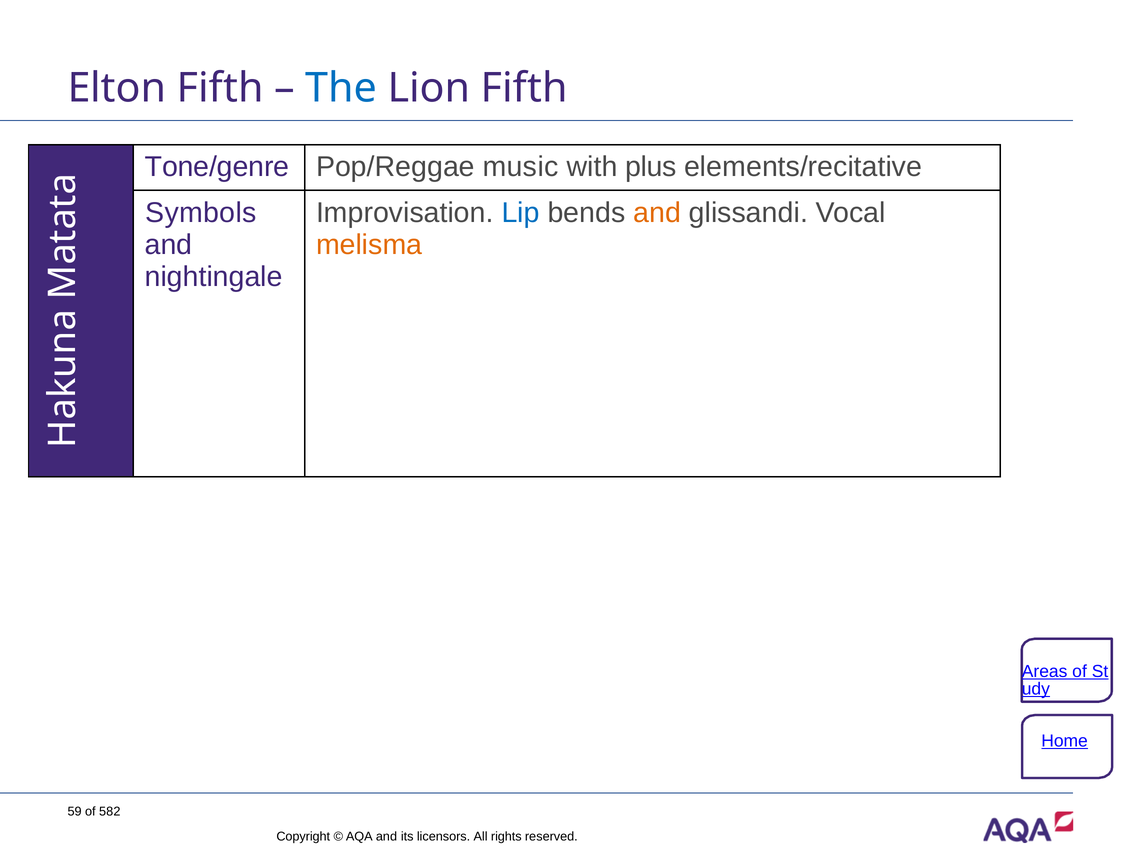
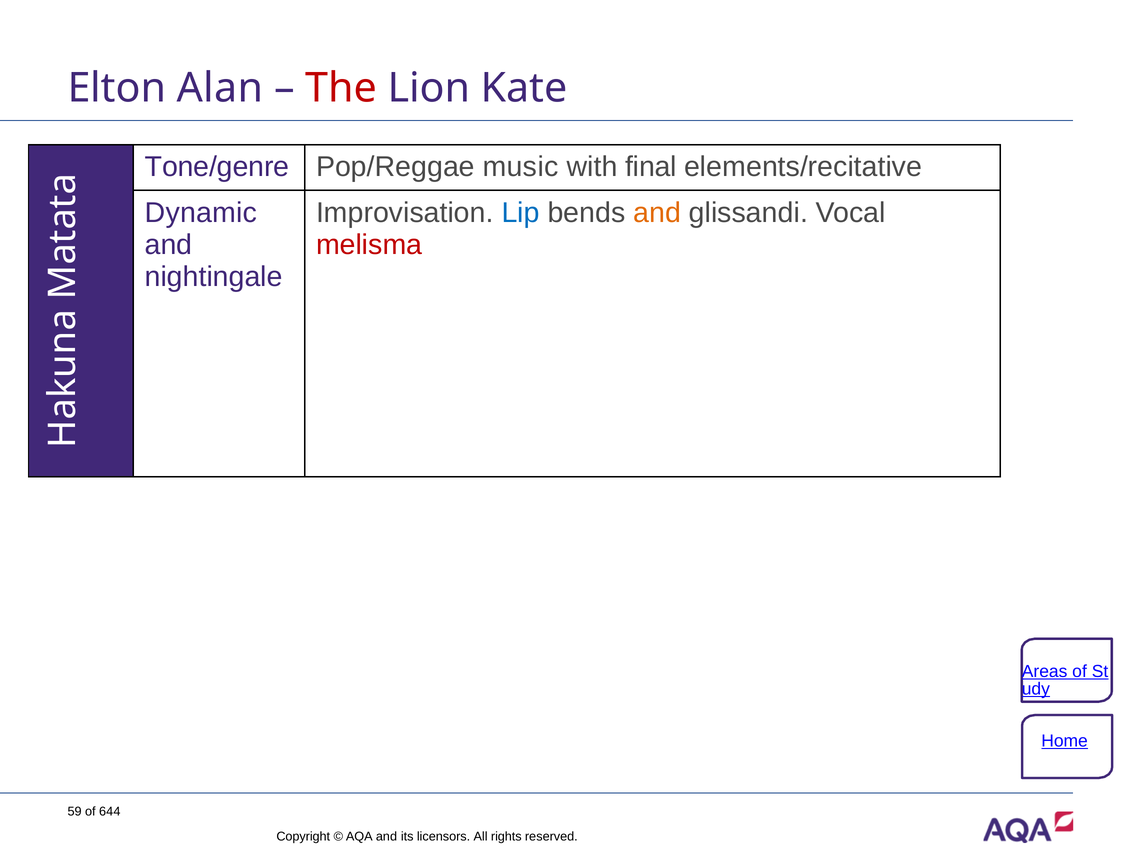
Elton Fifth: Fifth -> Alan (220, 88)
The colour: blue -> red (341, 88)
Lion Fifth: Fifth -> Kate (524, 88)
plus: plus -> final (651, 167)
Symbols: Symbols -> Dynamic (201, 212)
melisma colour: orange -> red (369, 244)
582: 582 -> 644 (110, 811)
